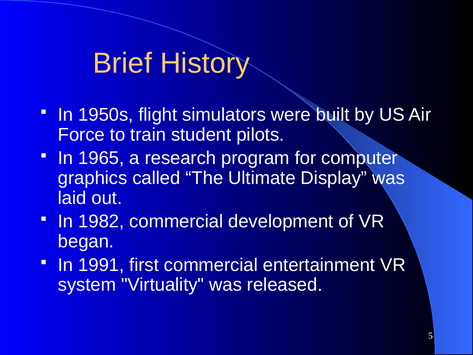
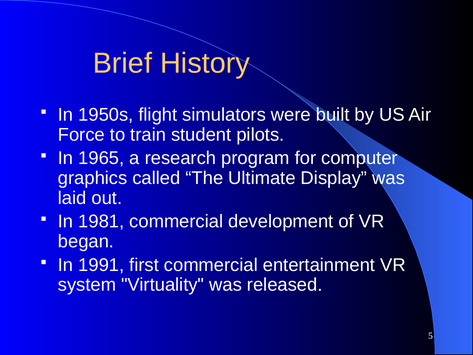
1982: 1982 -> 1981 (101, 221)
